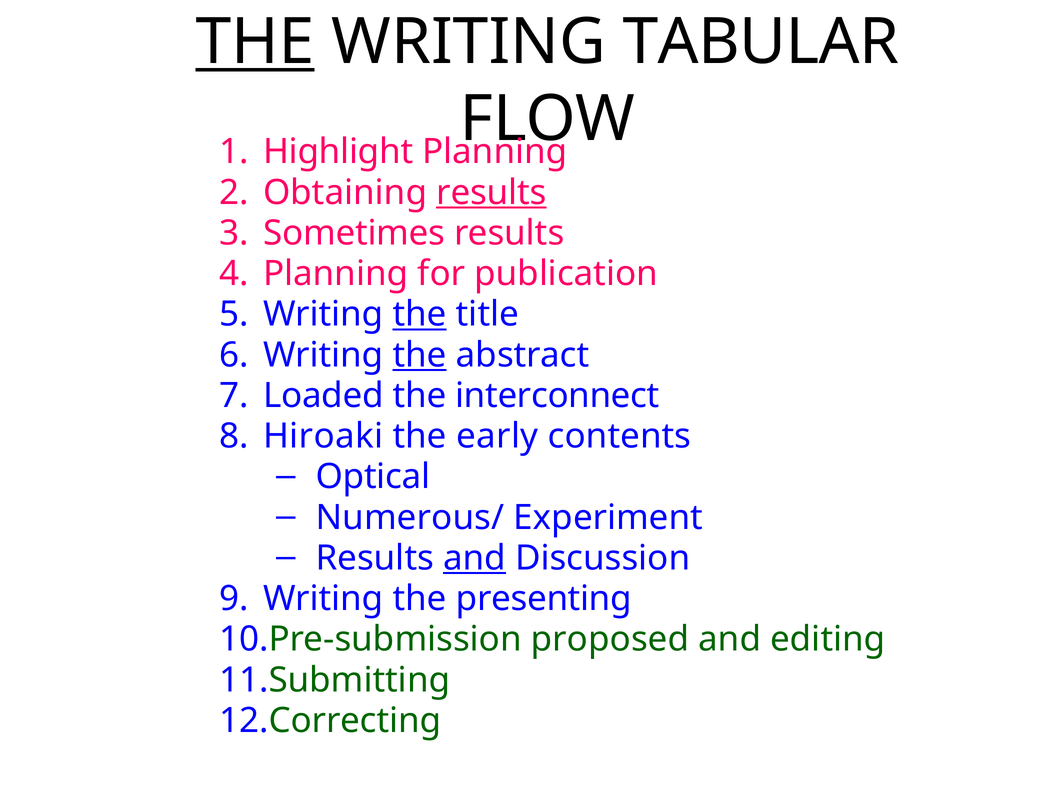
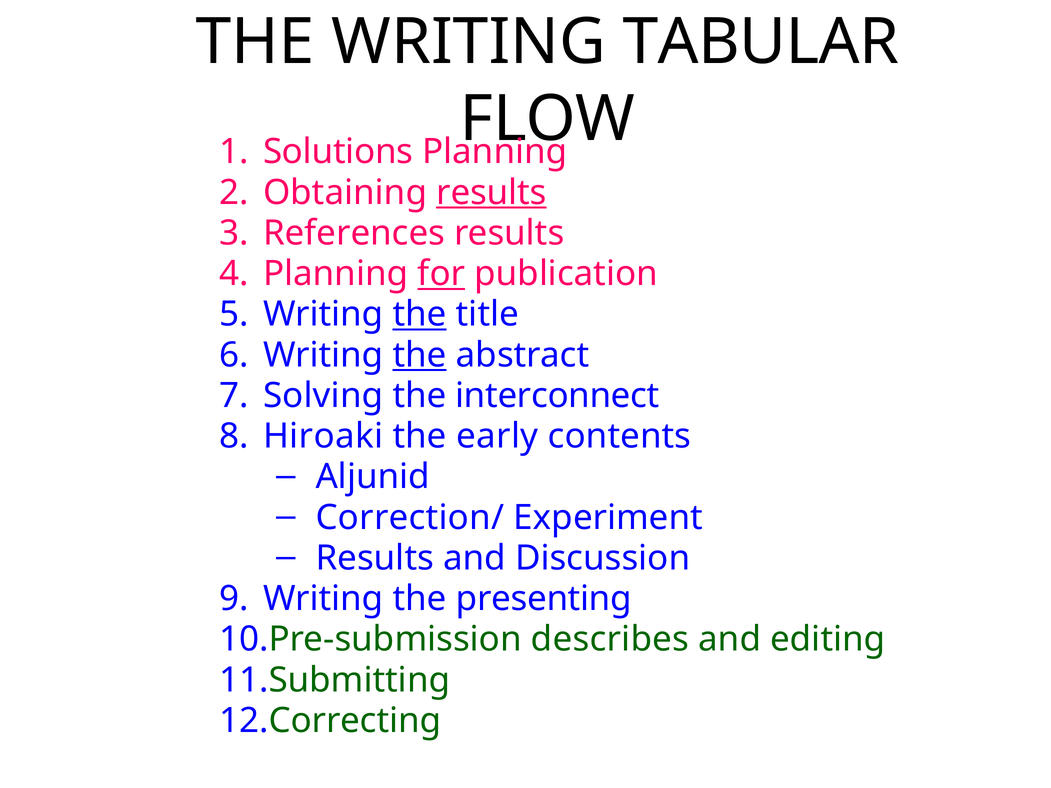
THE underline: present -> none (255, 42)
Highlight: Highlight -> Solutions (338, 152)
Sometimes: Sometimes -> References (354, 233)
for underline: none -> present (441, 274)
Loaded: Loaded -> Solving (323, 396)
Optical: Optical -> Aljunid (373, 477)
Numerous/: Numerous/ -> Correction/ (410, 518)
and underline: present -> none (474, 558)
proposed: proposed -> describes (610, 640)
